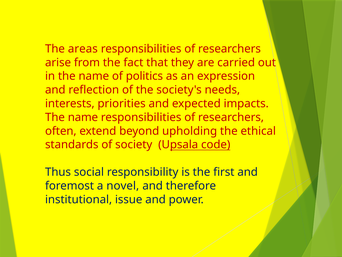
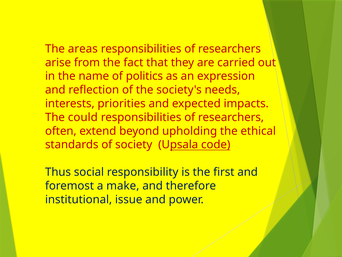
name: name -> could (83, 117)
novel: novel -> make (123, 185)
